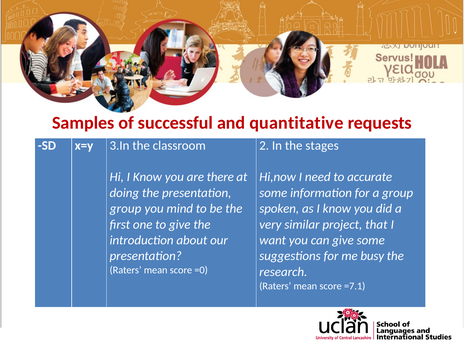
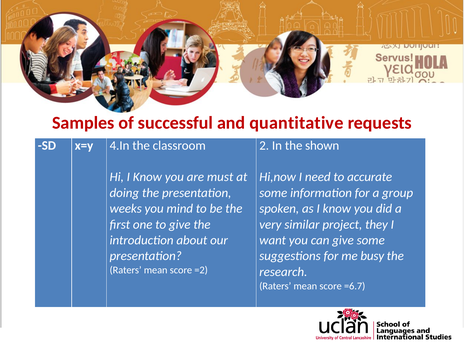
3.In: 3.In -> 4.In (120, 146)
stages: stages -> shown (322, 146)
there: there -> must (220, 177)
group: group -> weeks (126, 209)
that: that -> they (377, 224)
=0: =0 -> =2 (201, 270)
=7.1: =7.1 -> =6.7 (355, 286)
